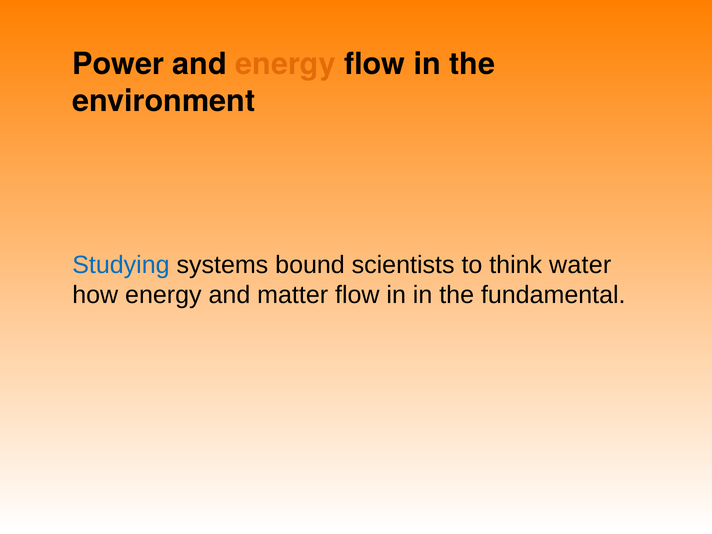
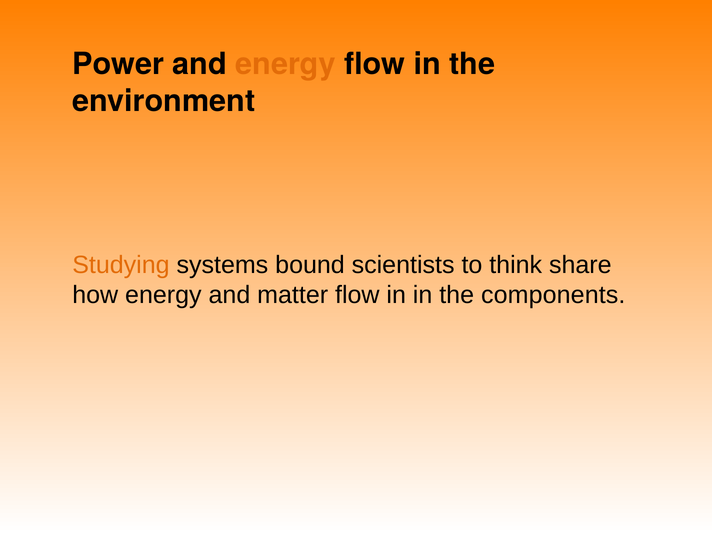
Studying colour: blue -> orange (121, 265)
water: water -> share (580, 265)
fundamental: fundamental -> components (553, 295)
